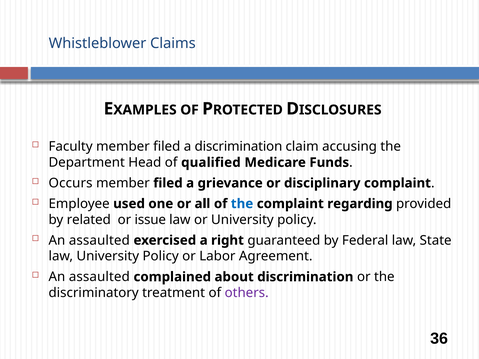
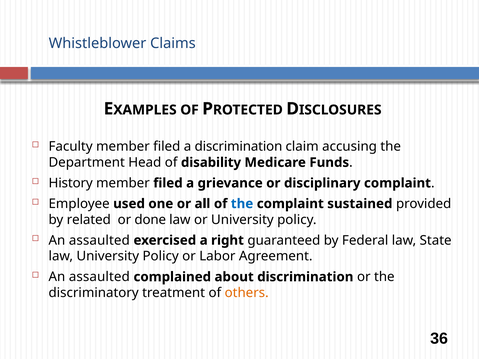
qualified: qualified -> disability (211, 163)
Occurs: Occurs -> History (71, 183)
regarding: regarding -> sustained (360, 204)
issue: issue -> done (150, 220)
others colour: purple -> orange (247, 293)
